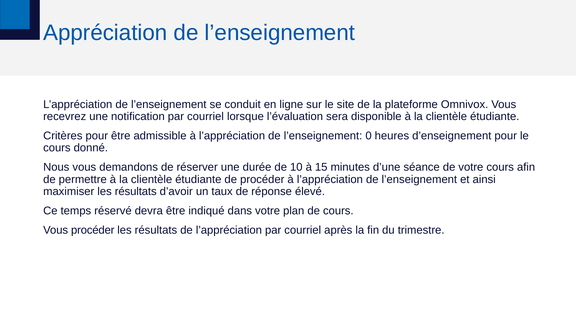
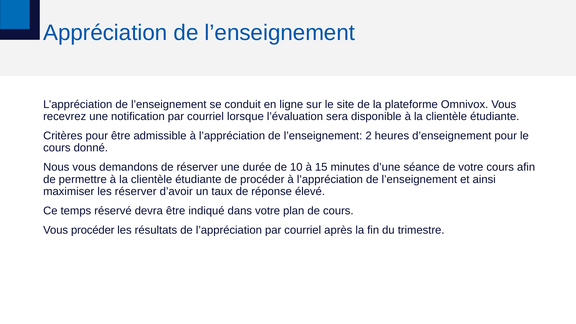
0: 0 -> 2 (369, 136)
maximiser les résultats: résultats -> réserver (136, 192)
